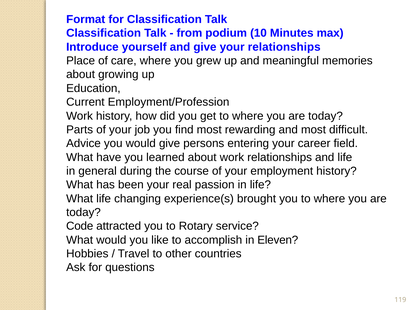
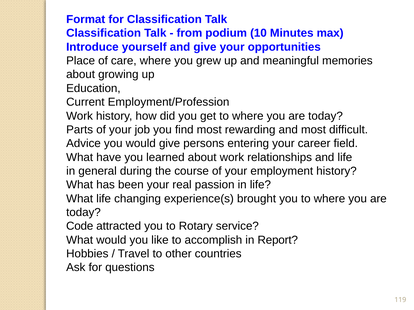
your relationships: relationships -> opportunities (284, 47)
Eleven: Eleven -> Report (278, 240)
